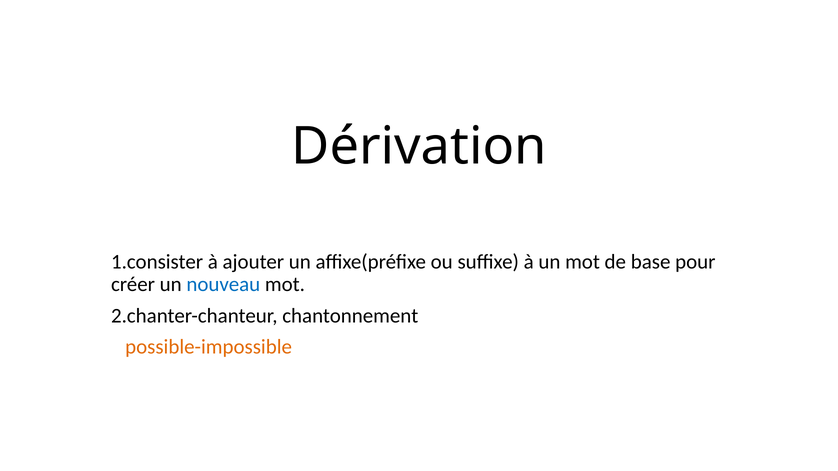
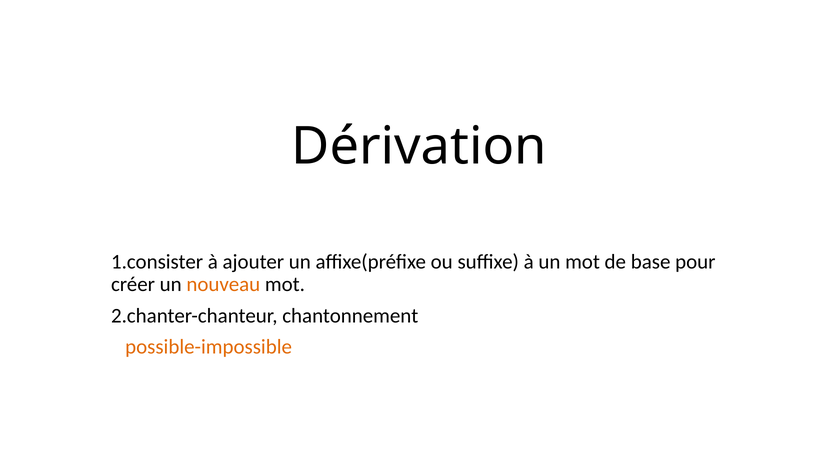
nouveau colour: blue -> orange (223, 285)
